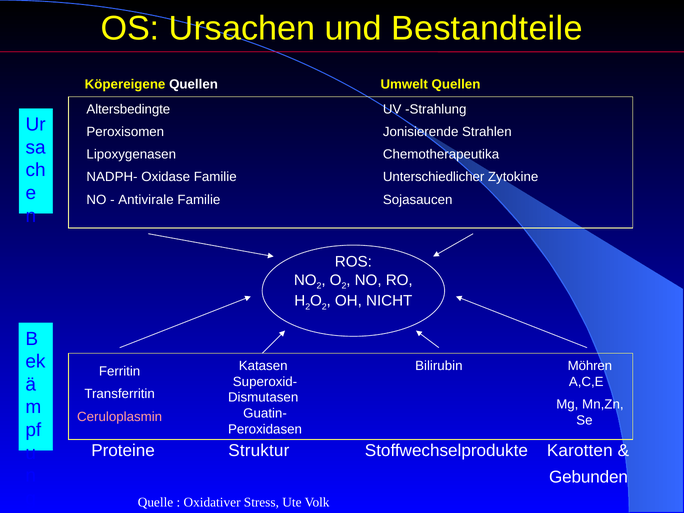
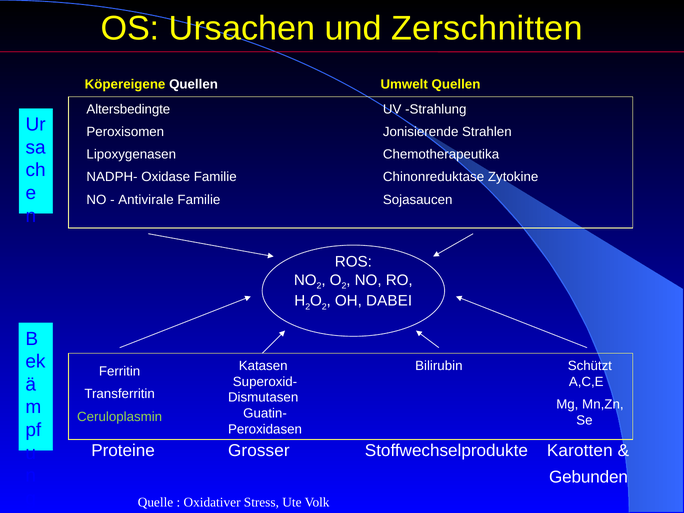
Bestandteile: Bestandteile -> Zerschnitten (487, 28)
Unterschiedlicher: Unterschiedlicher -> Chinonreduktase (434, 177)
NICHT: NICHT -> DABEI (389, 301)
Möhren: Möhren -> Schützt (590, 366)
Ceruloplasmin colour: pink -> light green (120, 417)
Struktur: Struktur -> Grosser (259, 451)
